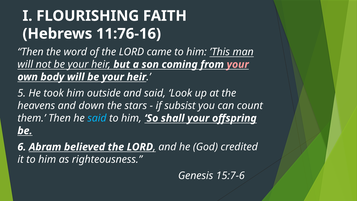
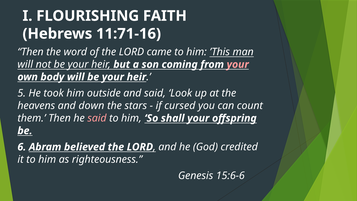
11:76-16: 11:76-16 -> 11:71-16 (129, 34)
subsist: subsist -> cursed (180, 106)
said colour: light blue -> pink (97, 118)
15:7-6: 15:7-6 -> 15:6-6 (230, 176)
